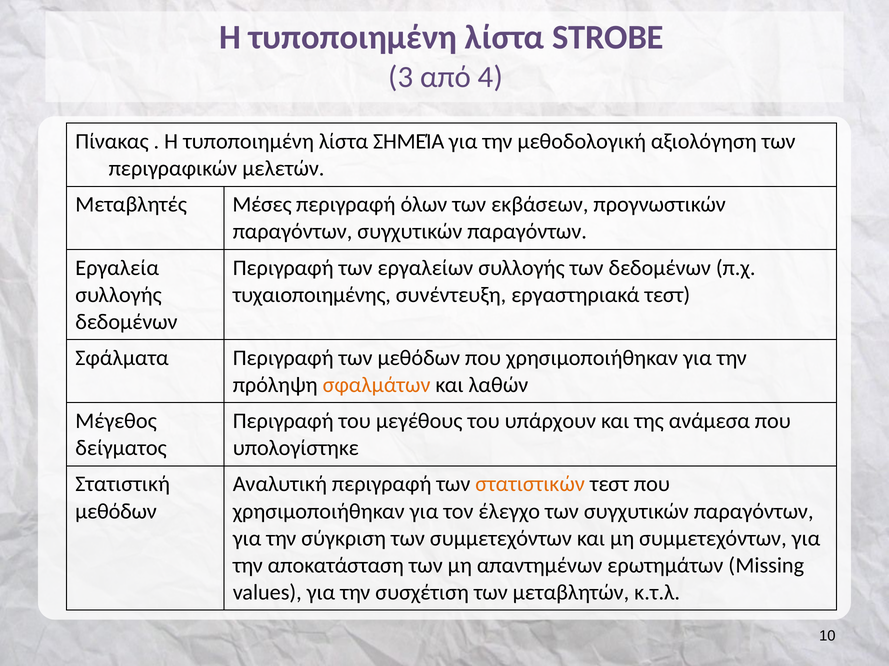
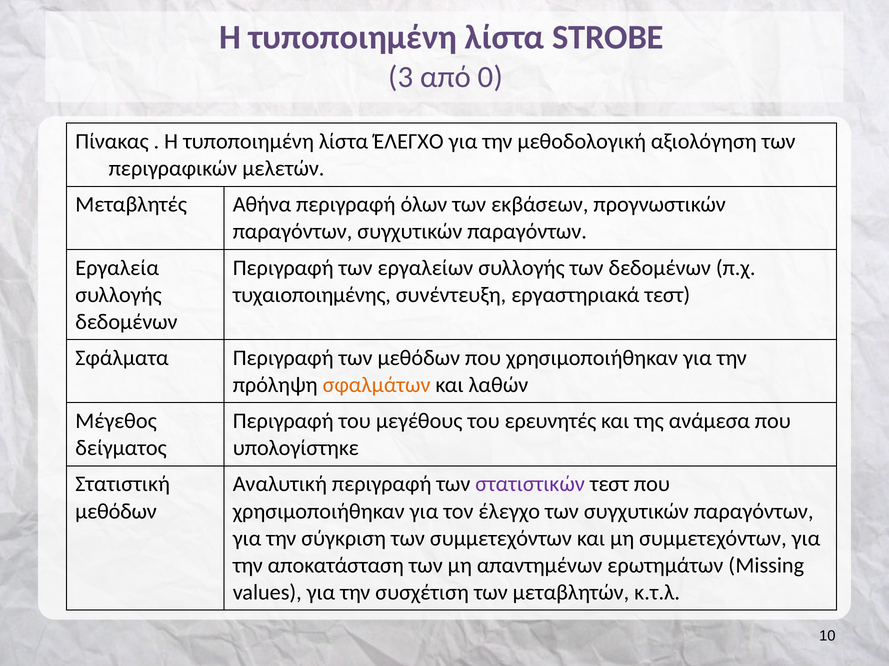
4: 4 -> 0 (490, 77)
λίστα ΣΗΜΕΊΑ: ΣΗΜΕΊΑ -> ΈΛΕΓΧΟ (409, 142)
Μέσες: Μέσες -> Αθήνα (262, 205)
υπάρχουν: υπάρχουν -> ερευνητές (551, 421)
στατιστικών colour: orange -> purple (530, 485)
